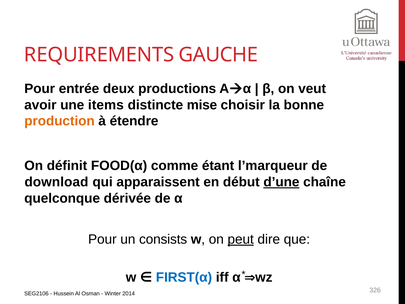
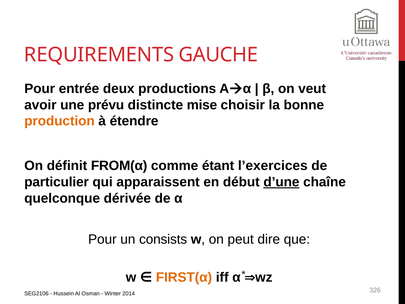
items: items -> prévu (106, 105)
FOOD(α: FOOD(α -> FROM(α (119, 166)
l’marqueur: l’marqueur -> l’exercices (273, 166)
download: download -> particulier (57, 182)
peut underline: present -> none (241, 239)
FIRST(α colour: blue -> orange (184, 277)
